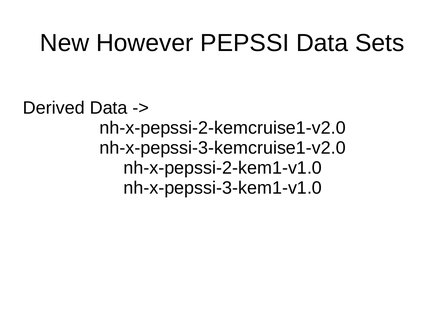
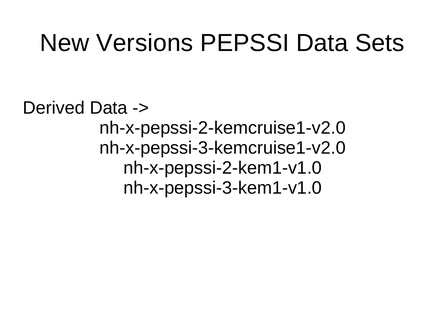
However: However -> Versions (145, 43)
